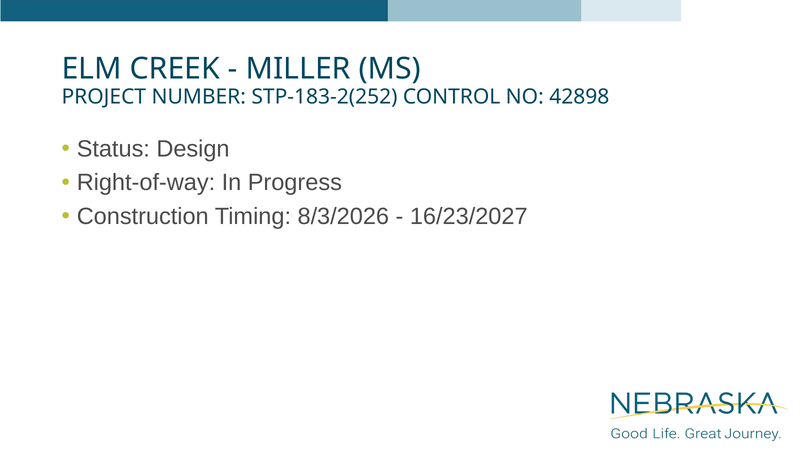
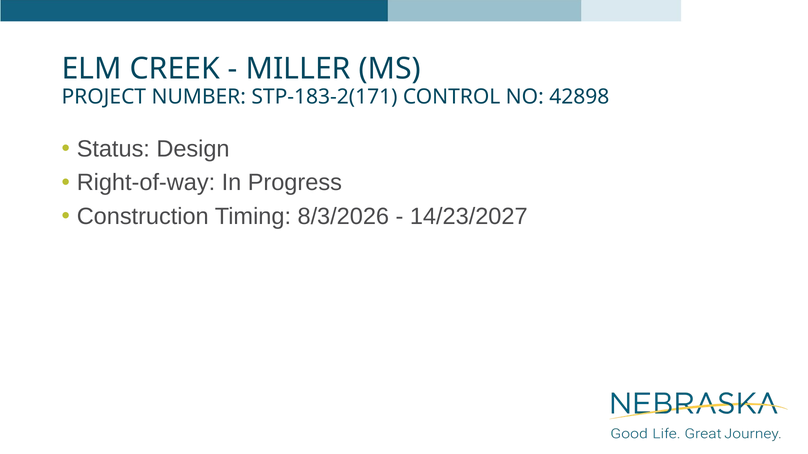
STP-183-2(252: STP-183-2(252 -> STP-183-2(171 (324, 97)
16/23/2027: 16/23/2027 -> 14/23/2027 (469, 217)
